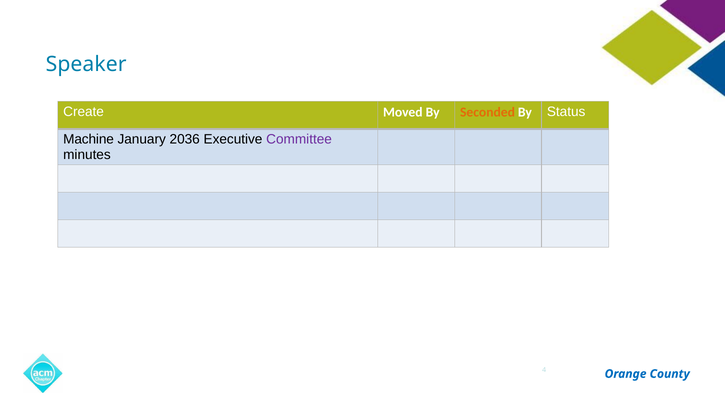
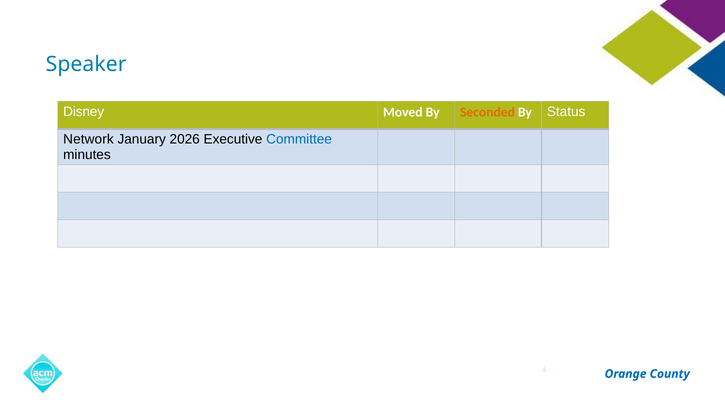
Create: Create -> Disney (84, 112)
Machine: Machine -> Network (88, 139)
2036: 2036 -> 2026 (185, 139)
Committee colour: purple -> blue (299, 139)
